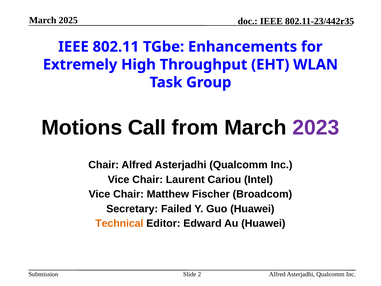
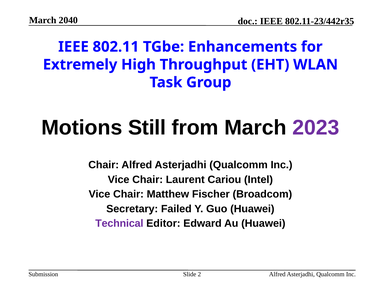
2025: 2025 -> 2040 (68, 20)
Call: Call -> Still (147, 128)
Technical colour: orange -> purple (119, 223)
